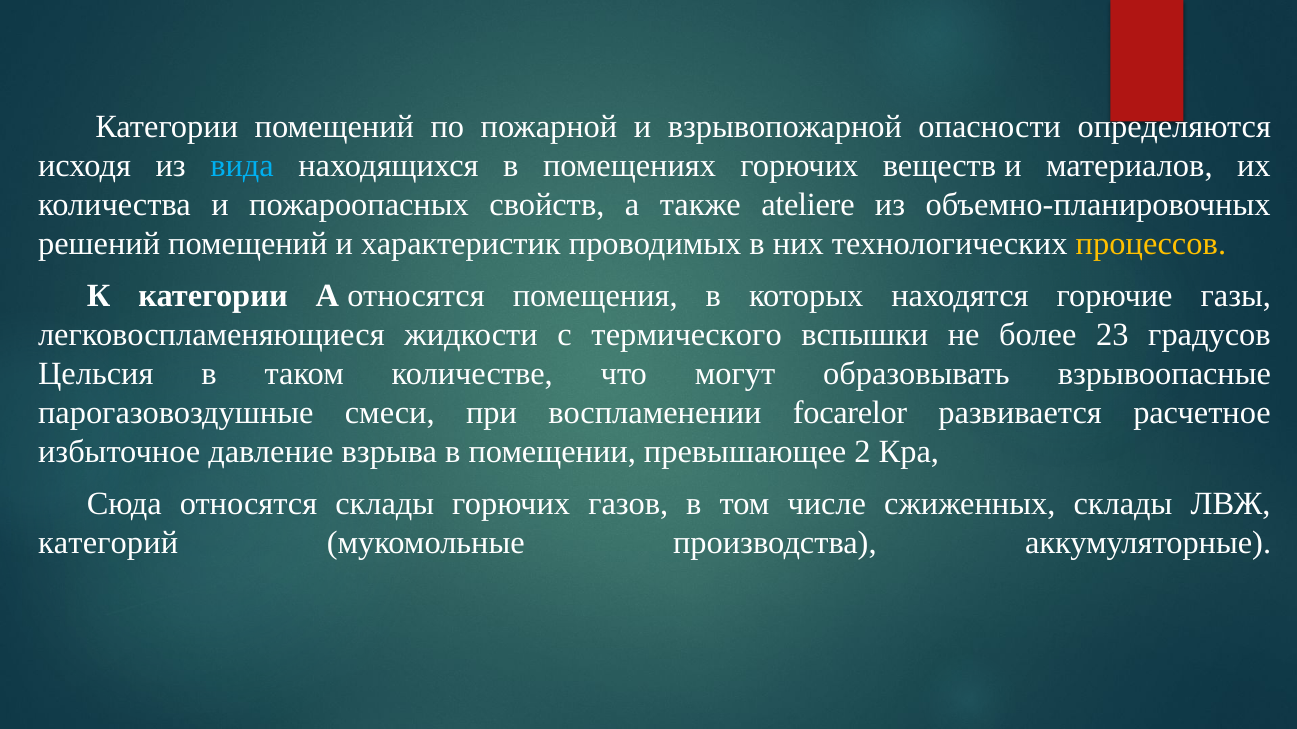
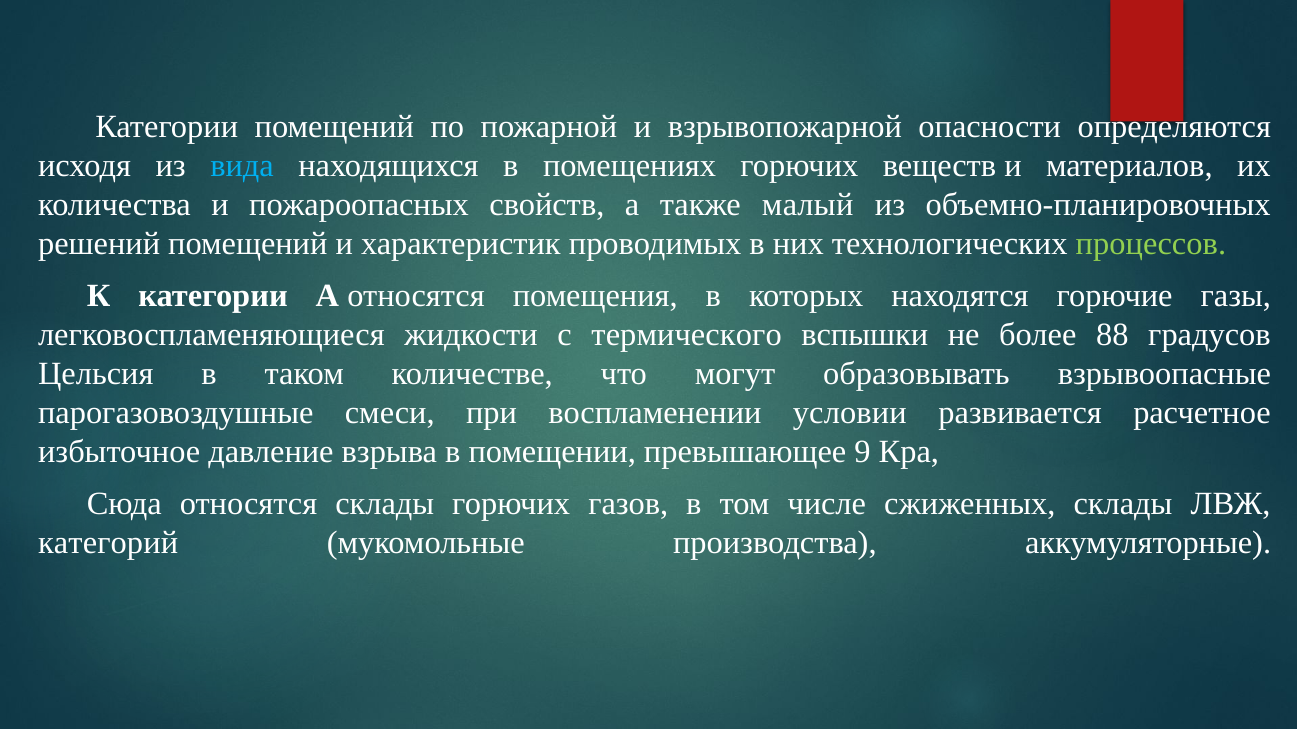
ateliere: ateliere -> малый (808, 205)
процессов colour: yellow -> light green (1151, 244)
23: 23 -> 88 (1112, 335)
focarelor: focarelor -> условии (850, 413)
2: 2 -> 9 (862, 452)
